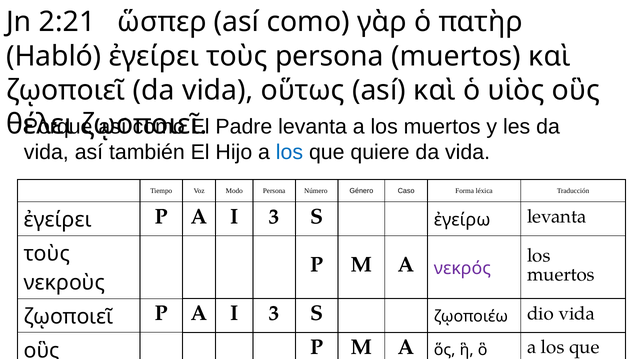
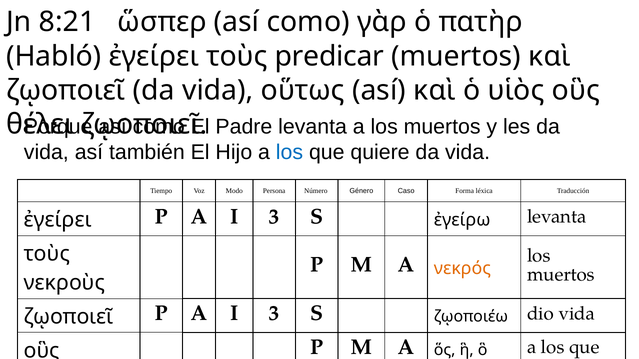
2:21: 2:21 -> 8:21 (67, 22)
τοὺς persona: persona -> predicar (329, 56)
νεκρός colour: purple -> orange (462, 269)
